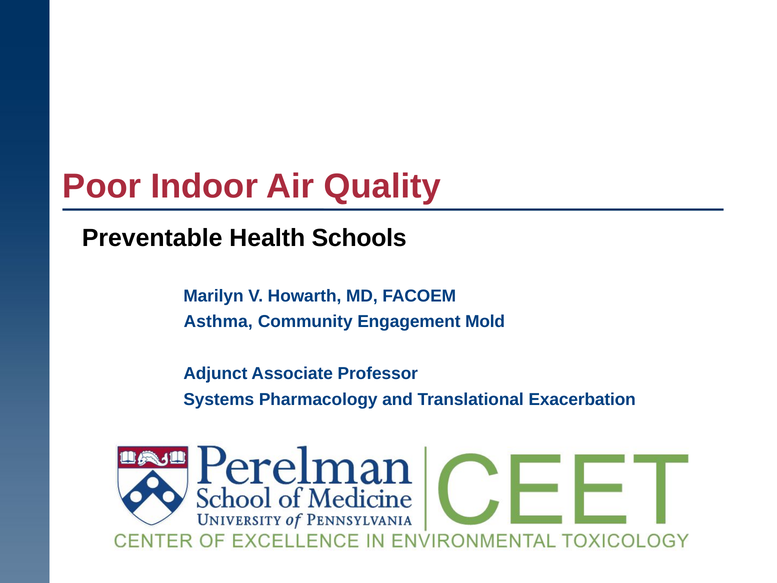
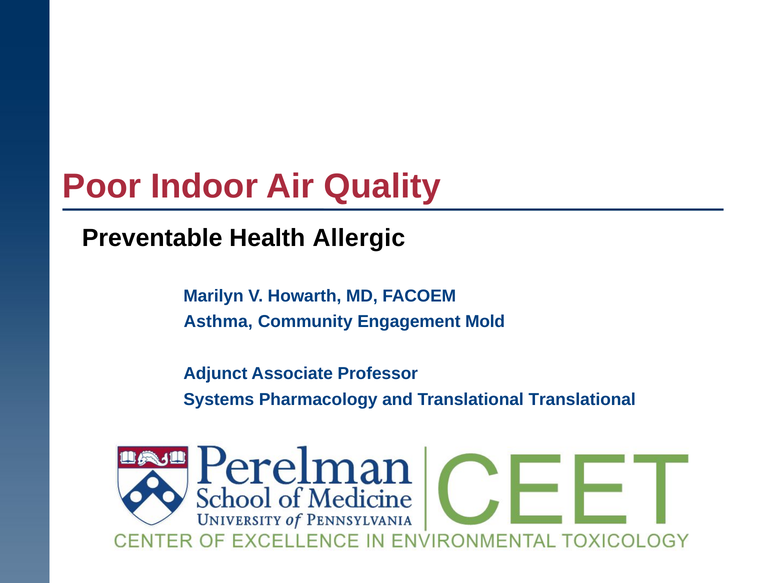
Schools: Schools -> Allergic (359, 238)
Translational Exacerbation: Exacerbation -> Translational (582, 399)
